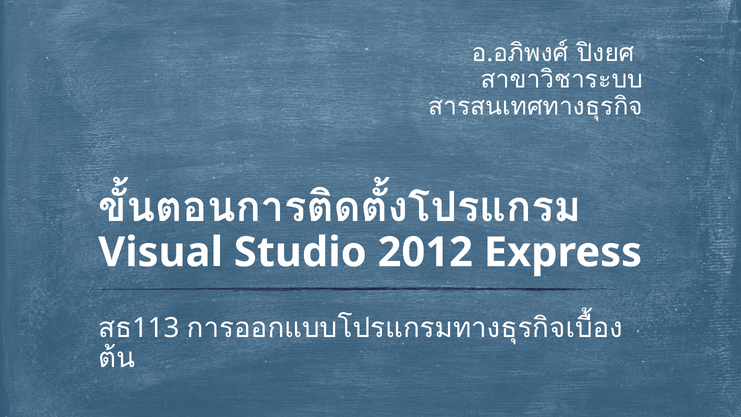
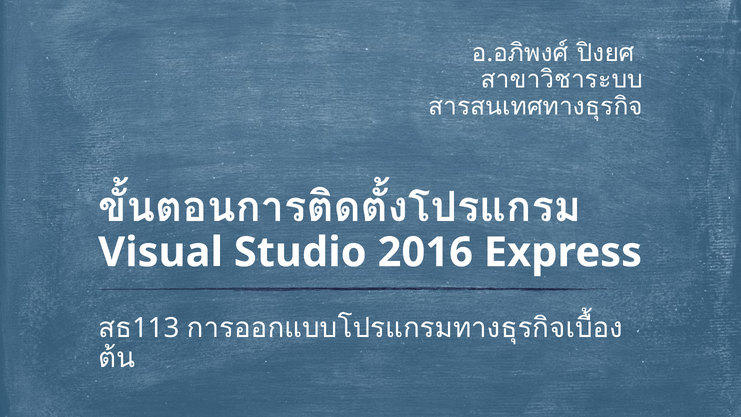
2012: 2012 -> 2016 (425, 252)
